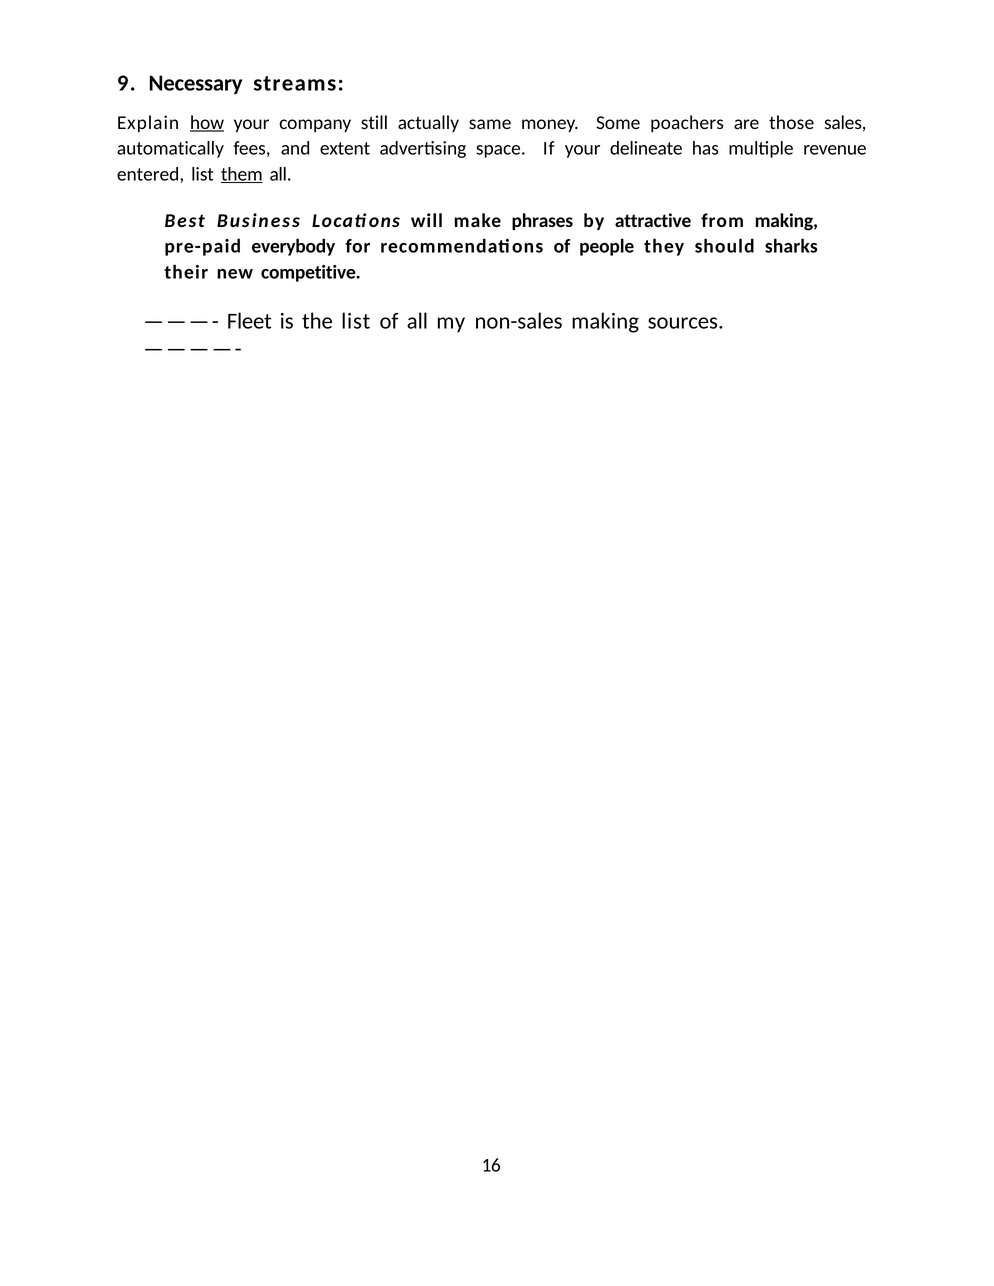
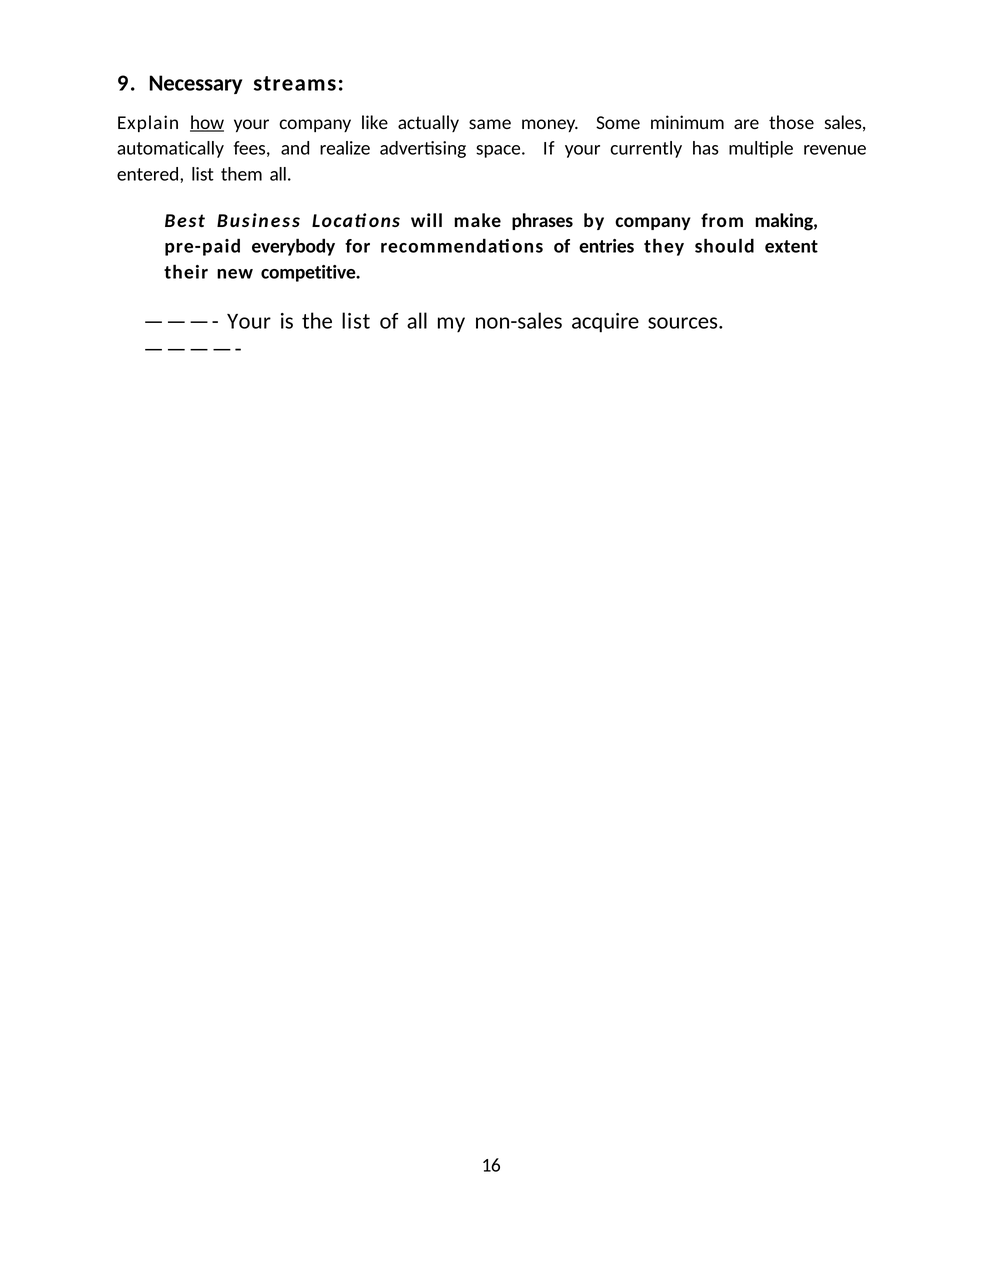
still: still -> like (375, 123)
poachers: poachers -> minimum (687, 123)
extent: extent -> realize (345, 148)
delineate: delineate -> currently (646, 148)
them underline: present -> none (242, 174)
by attractive: attractive -> company (653, 221)
people: people -> entries (607, 247)
sharks: sharks -> extent (791, 247)
Fleet: Fleet -> Your (249, 321)
non-sales making: making -> acquire (605, 321)
